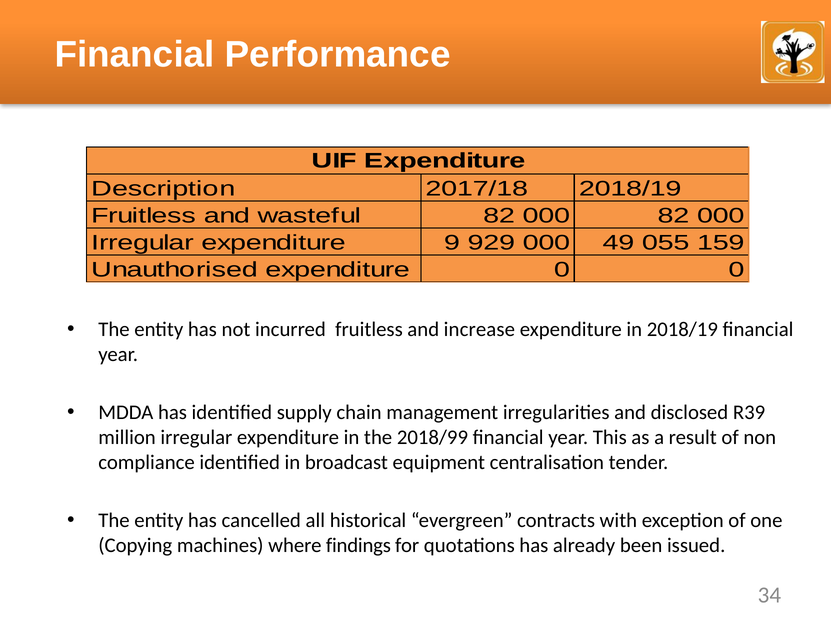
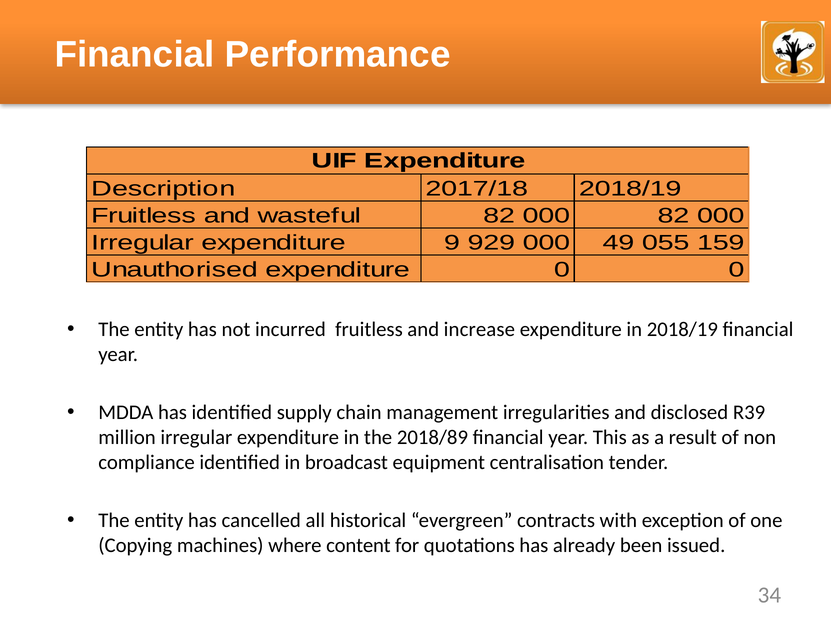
2018/99: 2018/99 -> 2018/89 (432, 438)
findings: findings -> content (358, 546)
